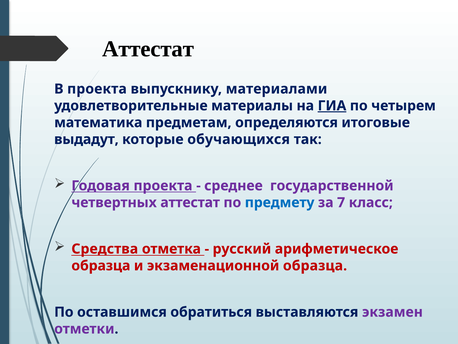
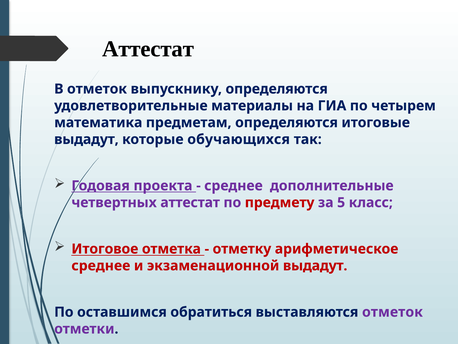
В проекта: проекта -> отметок (97, 89)
выпускнику материалами: материалами -> определяются (277, 89)
ГИА underline: present -> none (332, 106)
государственной: государственной -> дополнительные (332, 185)
предмету colour: blue -> red (280, 202)
7: 7 -> 5 (341, 202)
Средства: Средства -> Итоговое (105, 249)
русский: русский -> отметку (242, 249)
образца: образца -> среднее (101, 265)
экзаменационной образца: образца -> выдадут (315, 265)
выставляются экзамен: экзамен -> отметок (392, 312)
